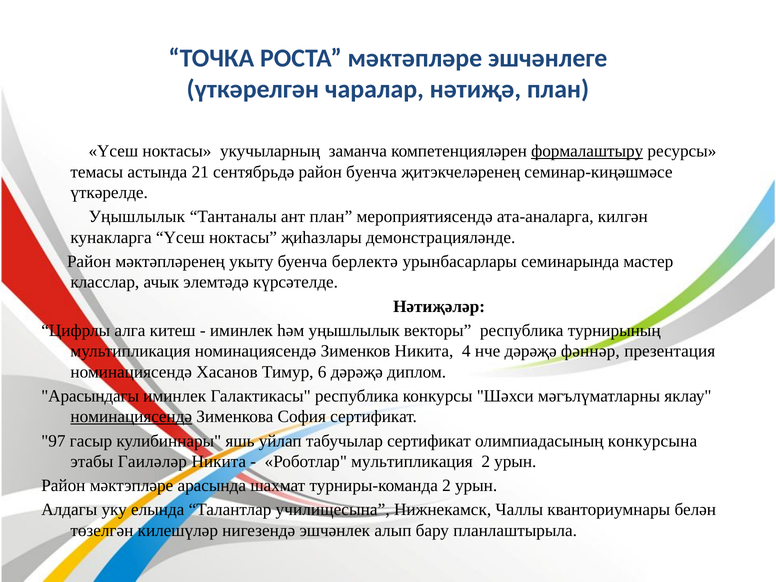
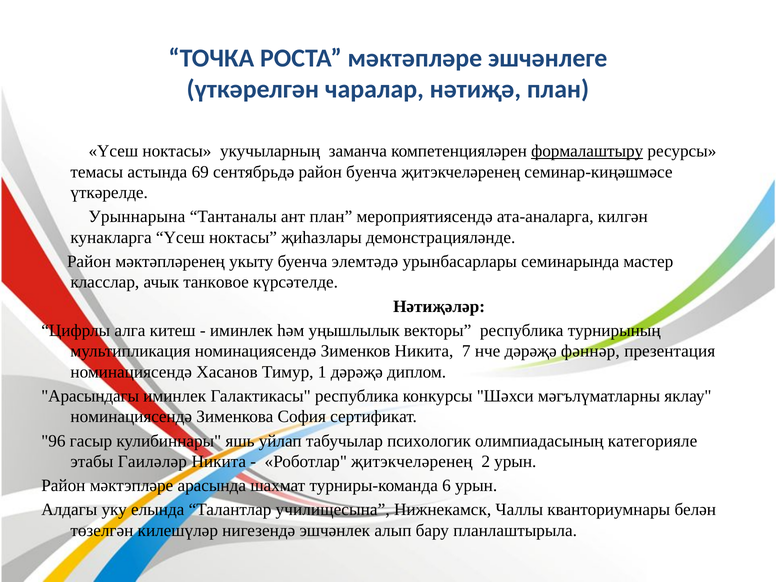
21: 21 -> 69 (200, 172)
Уңышлылык: Уңышлылык -> Урыннарына (137, 217)
берлектә: берлектә -> элемтәдә (365, 262)
элемтәдә: элемтәдә -> танковое (216, 282)
4: 4 -> 7 (466, 351)
6: 6 -> 1 (322, 372)
номинациясендә underline: present -> none (131, 417)
97: 97 -> 96 (53, 441)
табучылар сертификат: сертификат -> психологик (429, 441)
конкурсына: конкурсына -> категорияле (653, 441)
Роботлар мультипликация: мультипликация -> җитэкчеләренең (412, 462)
турниры-команда 2: 2 -> 6 (446, 486)
